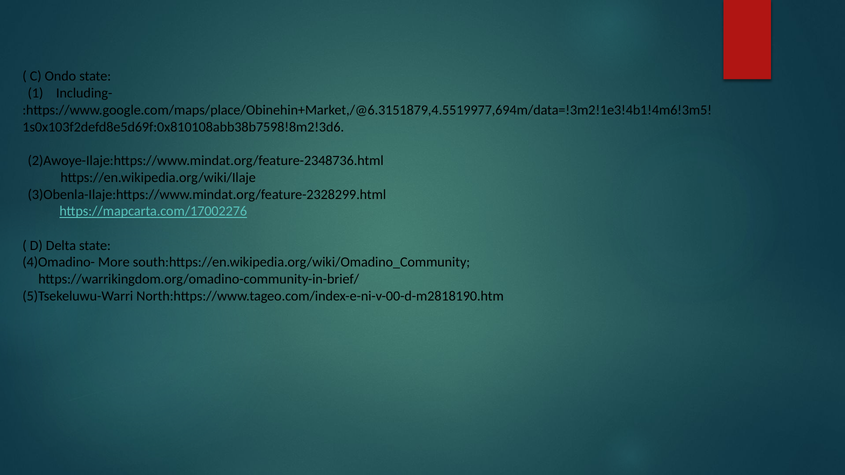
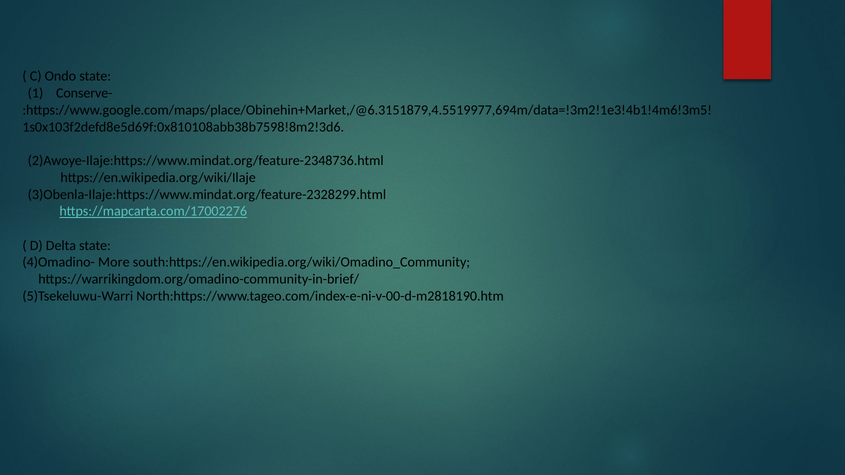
Including-: Including- -> Conserve- (84, 93)
